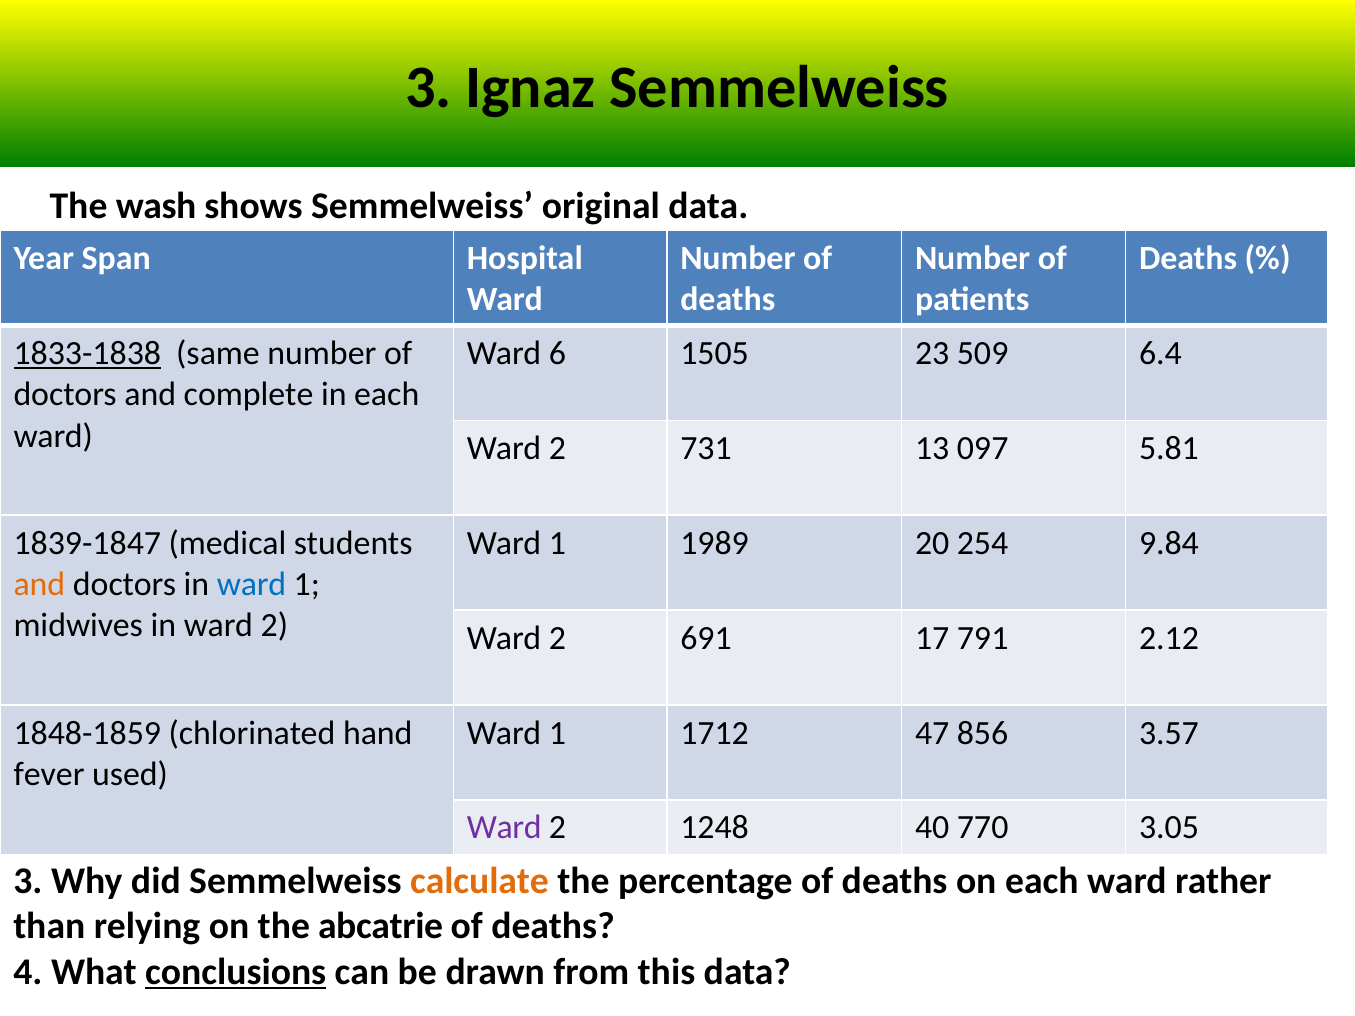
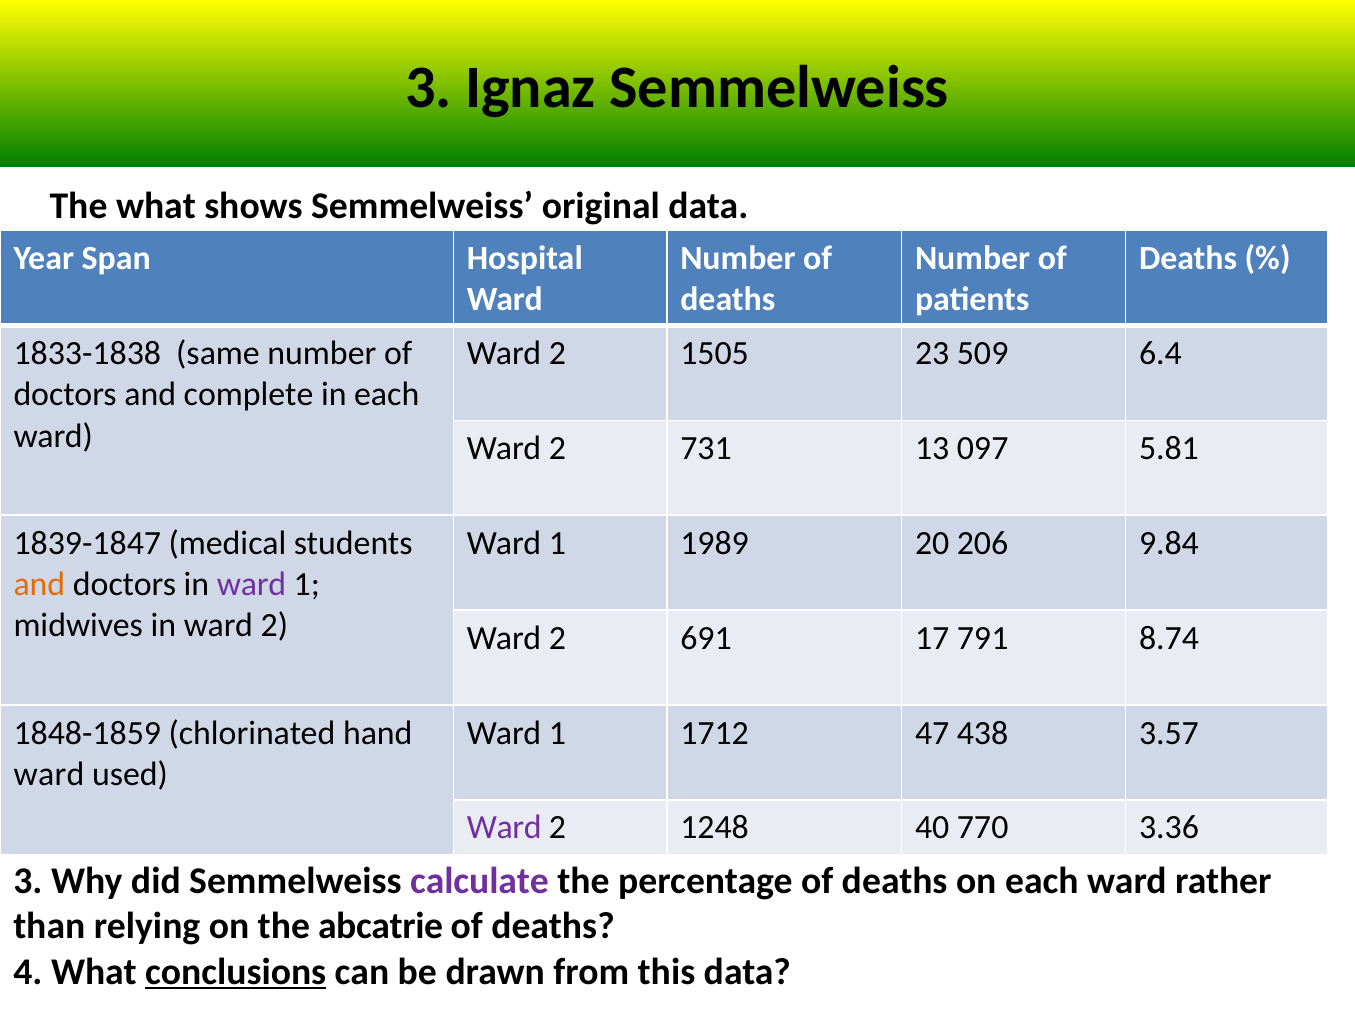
The wash: wash -> what (156, 206)
1833-1838 underline: present -> none (87, 353)
6: 6 -> 2 (557, 353)
254: 254 -> 206 (983, 543)
ward colour: blue -> purple (252, 585)
2.12: 2.12 -> 8.74 (1169, 638)
856: 856 -> 438 (983, 733)
fever: fever -> ward (49, 774)
3.05: 3.05 -> 3.36 (1169, 828)
calculate colour: orange -> purple (480, 881)
